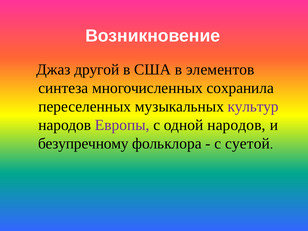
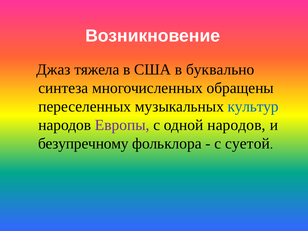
другой: другой -> тяжела (97, 70)
элементов: элементов -> буквально (220, 70)
сохранила: сохранила -> обращены (240, 88)
культур colour: purple -> blue (253, 107)
